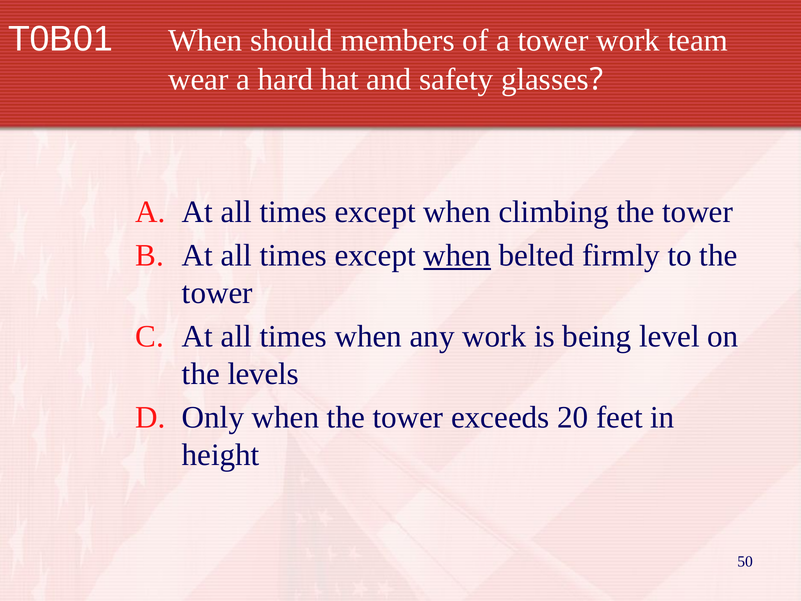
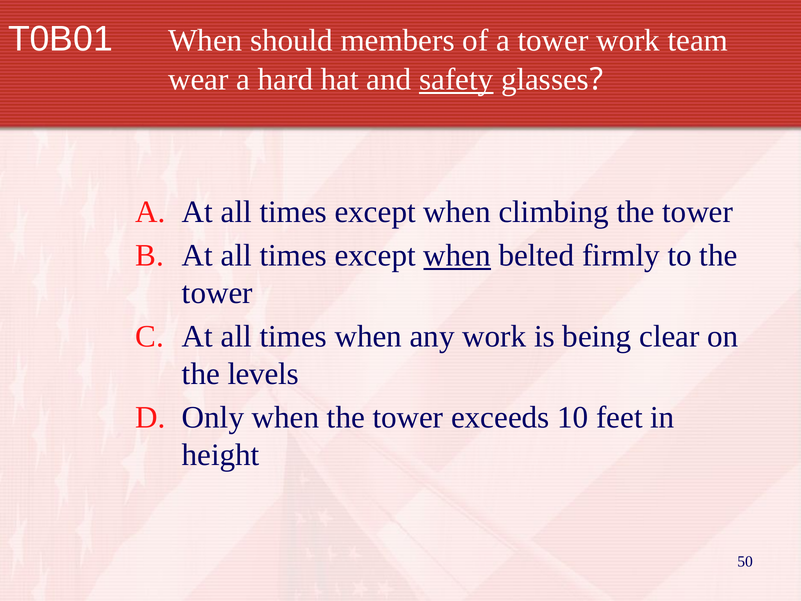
safety underline: none -> present (456, 80)
level: level -> clear (669, 336)
20: 20 -> 10 (573, 418)
